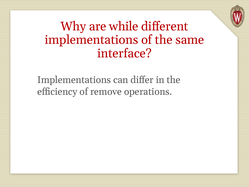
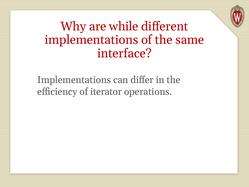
remove: remove -> iterator (106, 92)
